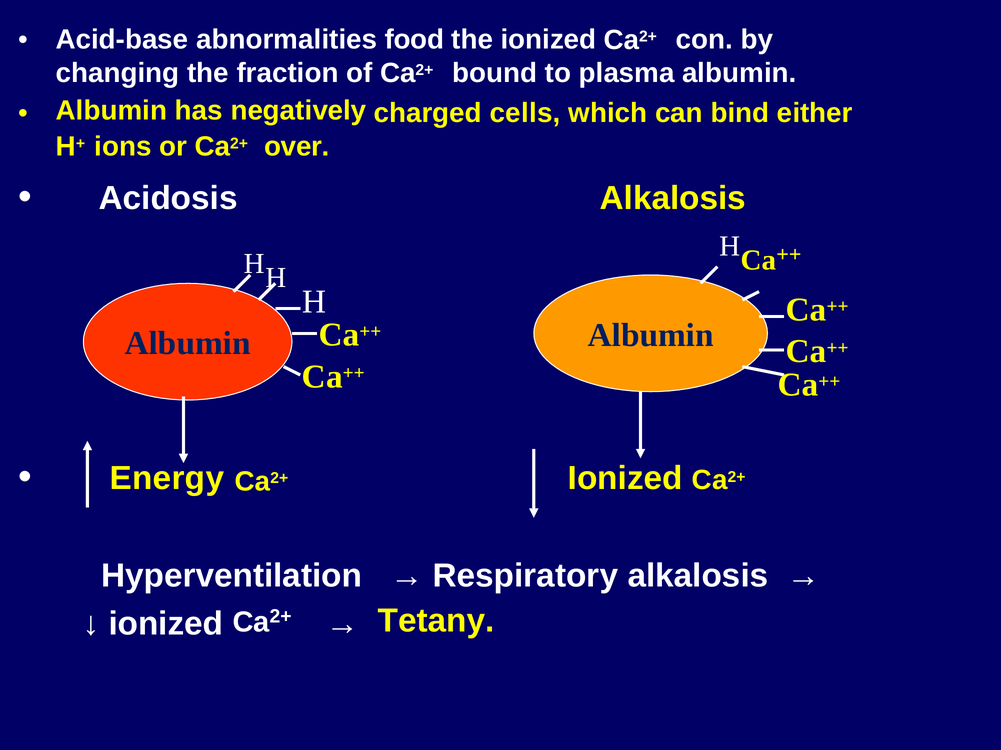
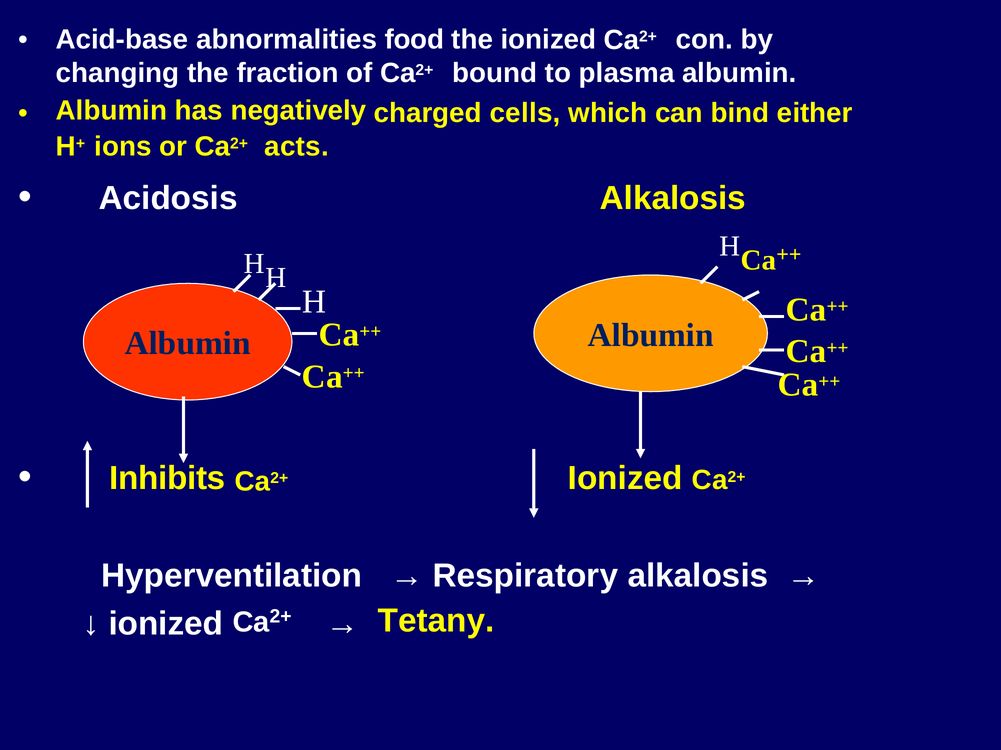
over: over -> acts (297, 147)
Energy: Energy -> Inhibits (167, 479)
